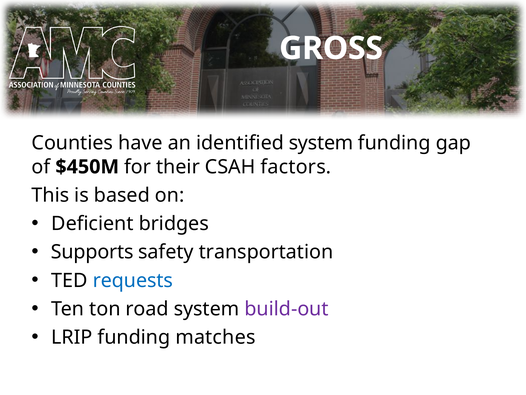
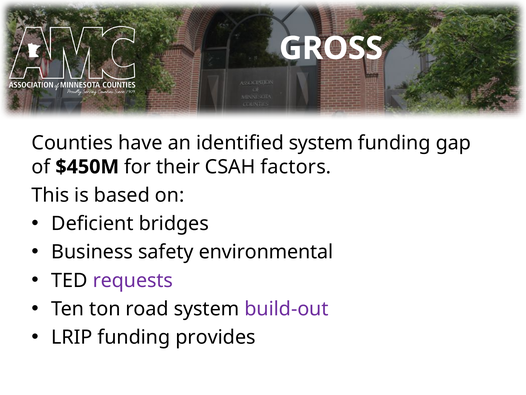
Supports: Supports -> Business (92, 252)
transportation: transportation -> environmental (266, 252)
requests colour: blue -> purple (133, 280)
matches: matches -> provides (216, 337)
